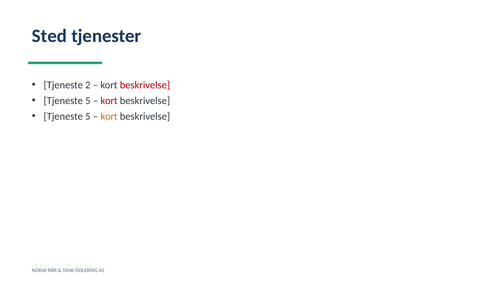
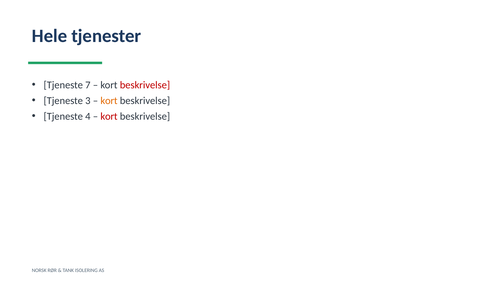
Sted: Sted -> Hele (50, 36)
2: 2 -> 7 (88, 85)
5: 5 -> 3 (88, 101)
kort colour: red -> orange (109, 101)
5: 5 -> 4 (88, 116)
kort colour: orange -> red (109, 116)
